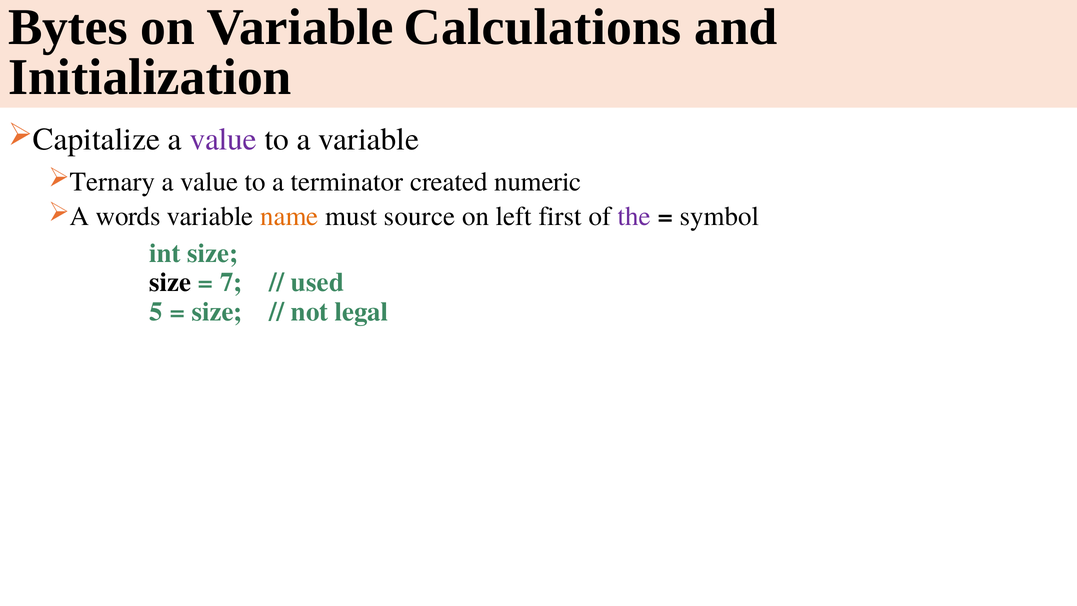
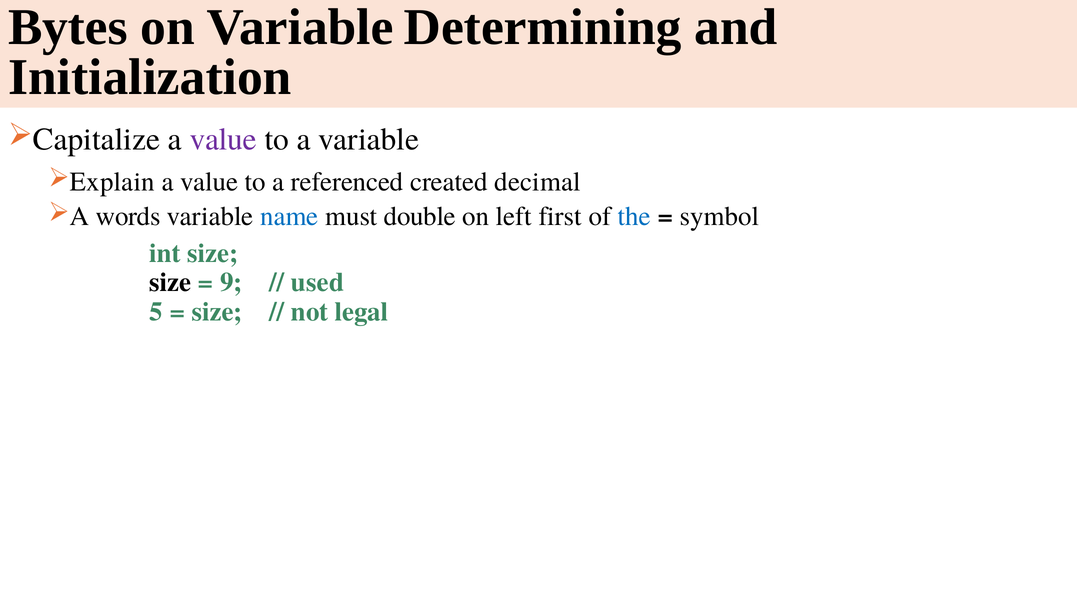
Calculations: Calculations -> Determining (543, 27)
Ternary: Ternary -> Explain (112, 182)
terminator: terminator -> referenced (347, 182)
numeric: numeric -> decimal (538, 182)
name colour: orange -> blue (289, 216)
source: source -> double (420, 216)
the colour: purple -> blue (634, 216)
7: 7 -> 9 (231, 282)
